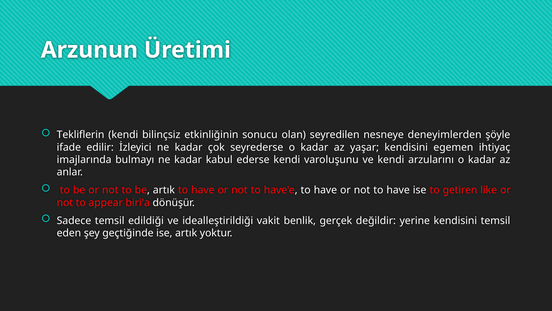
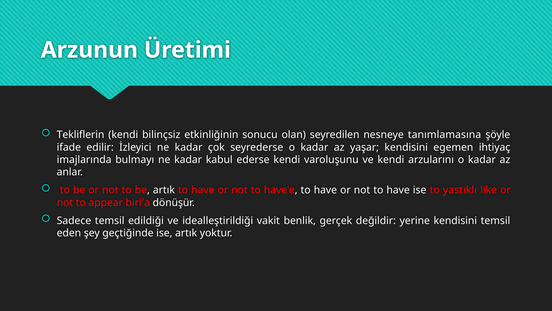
deneyimlerden: deneyimlerden -> tanımlamasına (445, 135)
getiren: getiren -> yastıklı (460, 190)
